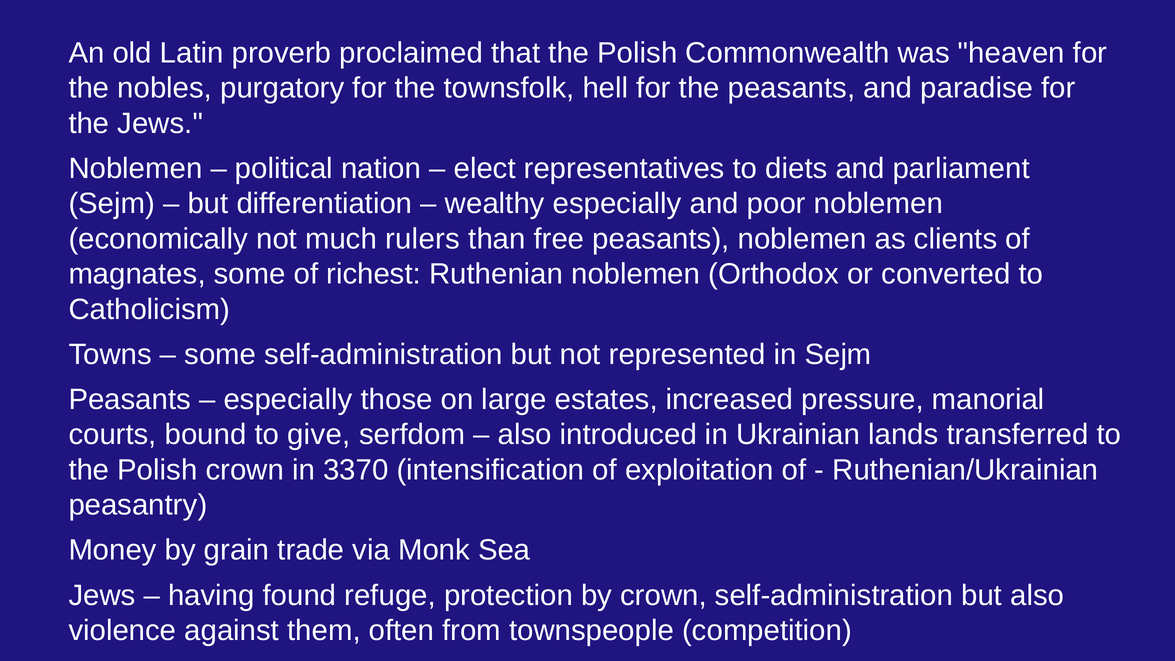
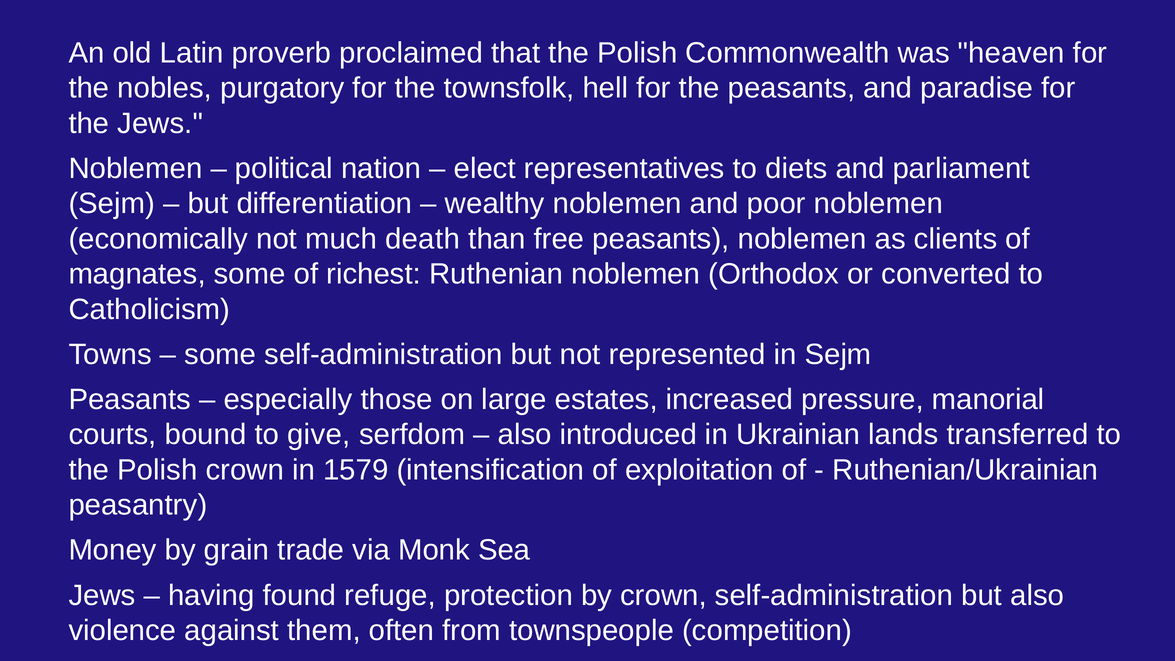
wealthy especially: especially -> noblemen (617, 204)
rulers: rulers -> death (423, 239)
3370: 3370 -> 1579 (356, 470)
